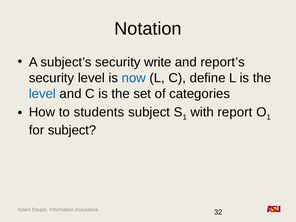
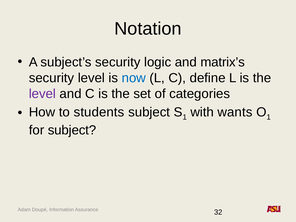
write: write -> logic (158, 62)
report’s: report’s -> matrix’s (223, 62)
level colour: blue -> purple (42, 94)
report: report -> wants (235, 112)
